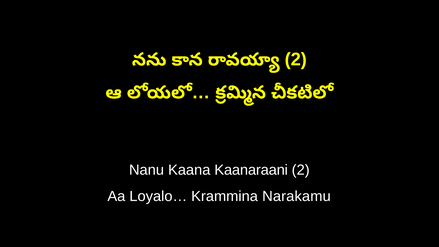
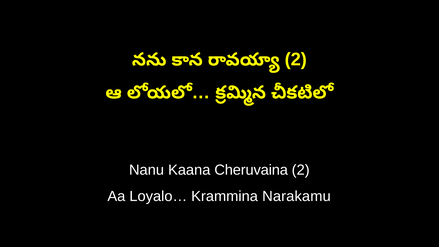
Kaanaraani: Kaanaraani -> Cheruvaina (251, 170)
